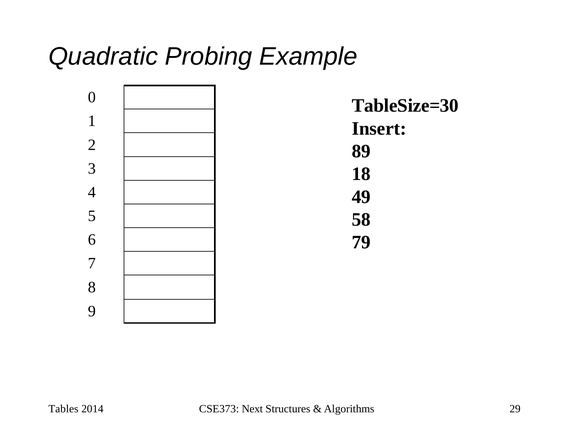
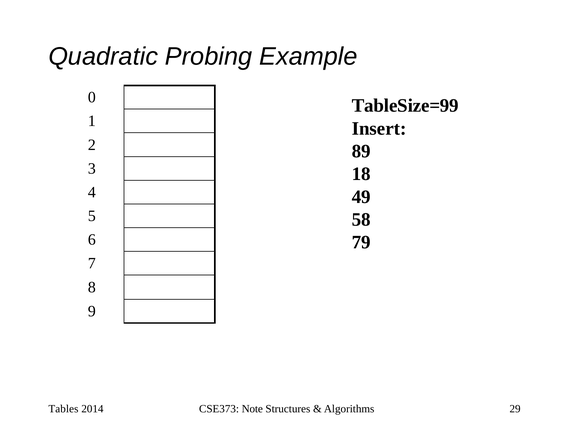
TableSize=30: TableSize=30 -> TableSize=99 (405, 106)
Next: Next -> Note (252, 409)
